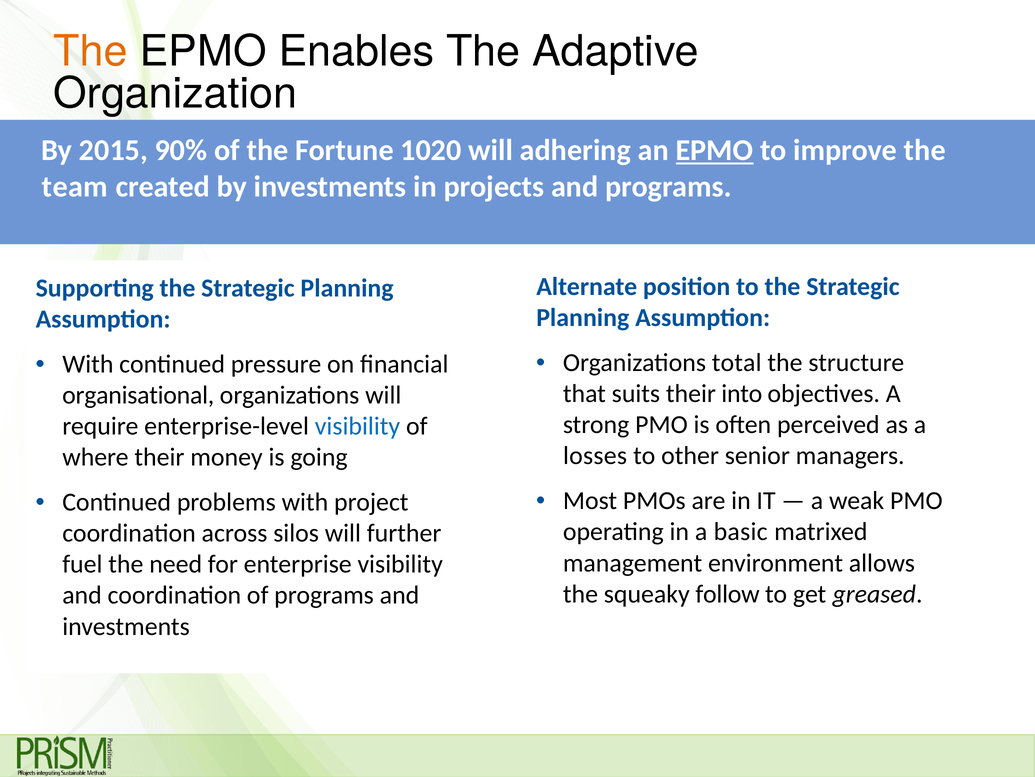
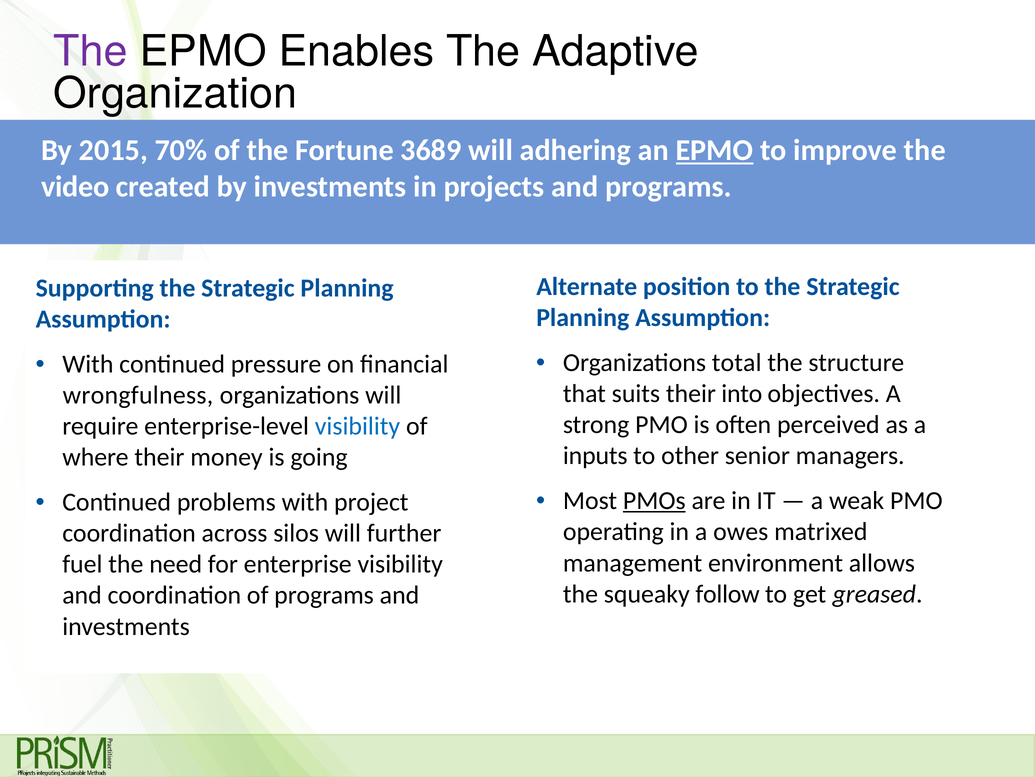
The colour: orange -> purple (91, 52)
90%: 90% -> 70% (181, 150)
1020: 1020 -> 3689 (431, 150)
team: team -> video (75, 187)
organisational: organisational -> wrongfulness (138, 395)
losses: losses -> inputs (595, 455)
PMOs underline: none -> present (654, 500)
basic: basic -> owes (741, 531)
